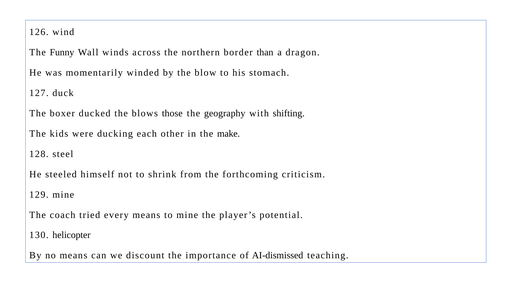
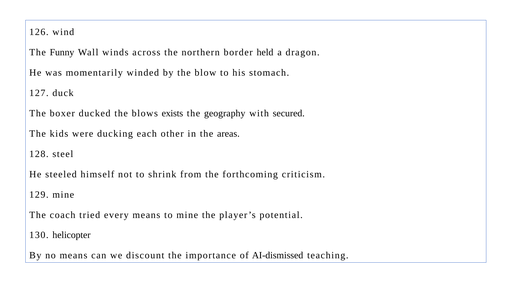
than: than -> held (265, 52)
those: those -> exists (172, 113)
shifting: shifting -> secured (289, 113)
make: make -> areas (228, 134)
